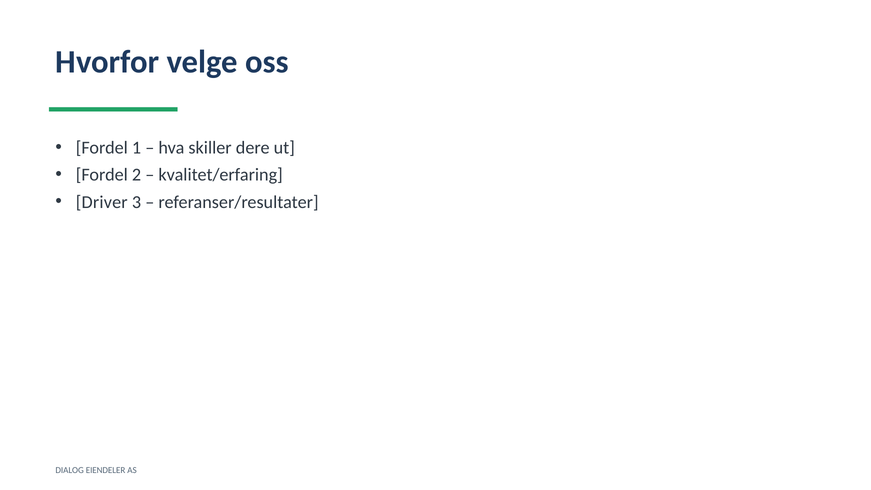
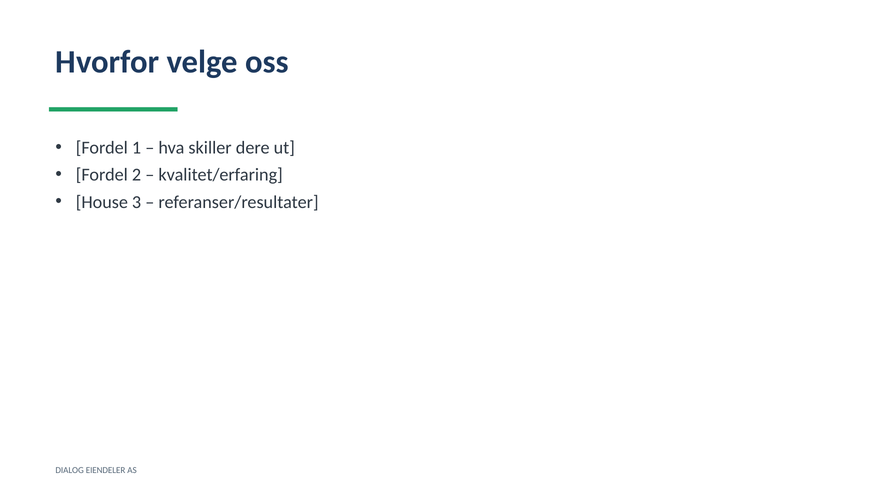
Driver: Driver -> House (102, 202)
